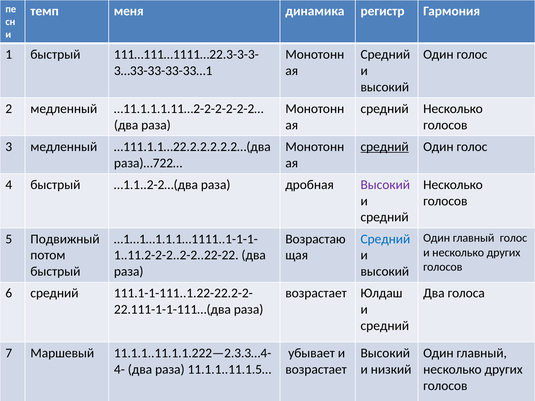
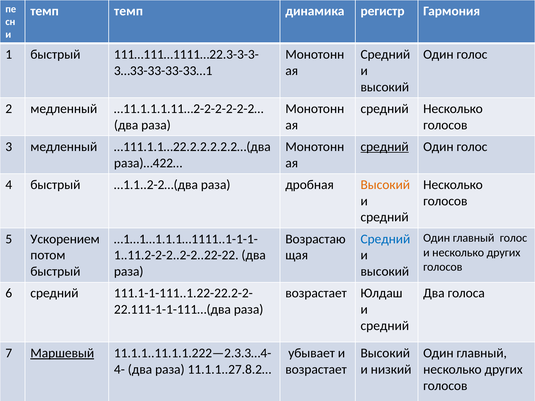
темп меня: меня -> темп (129, 11)
раза)…722…: раза)…722… -> раза)…422… (148, 163)
Высокий colour: purple -> orange (385, 185)
5 Подвижный: Подвижный -> Ускорением (65, 239)
Маршевый underline: none -> present (62, 353)
11.1.1..11.1.5…: 11.1.1..11.1.5… -> 11.1.1..27.8.2… (229, 370)
